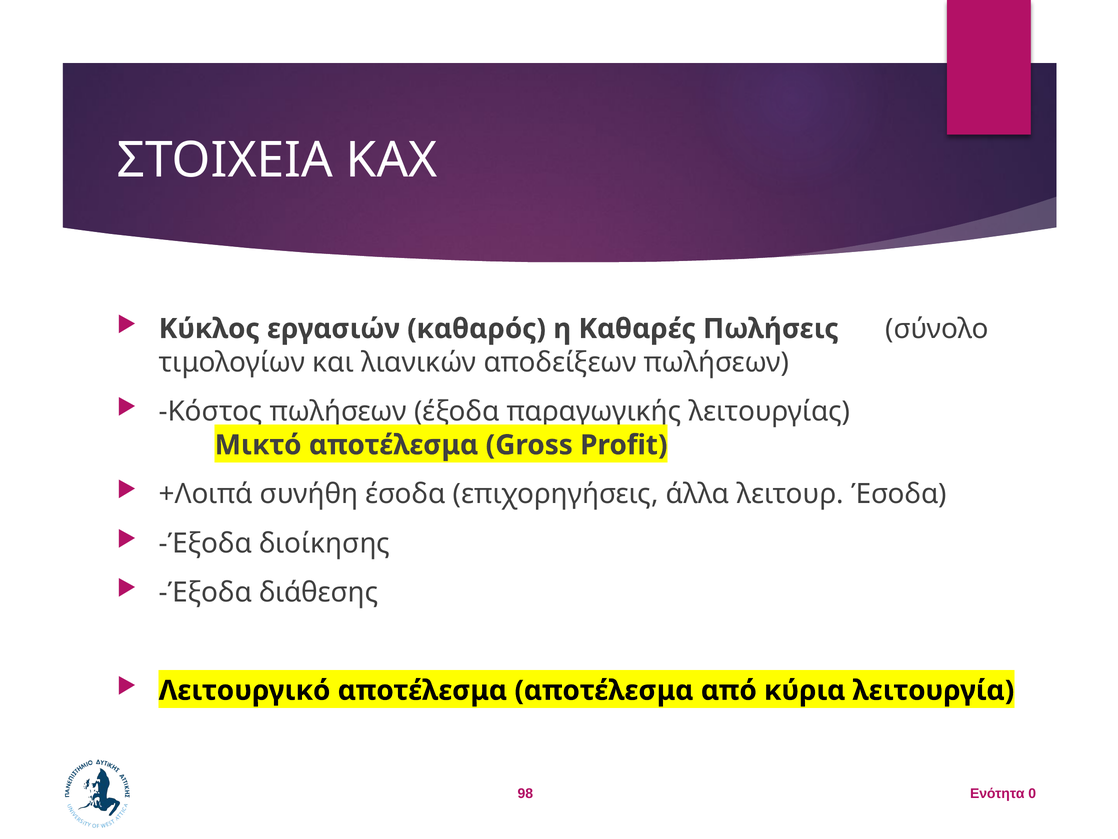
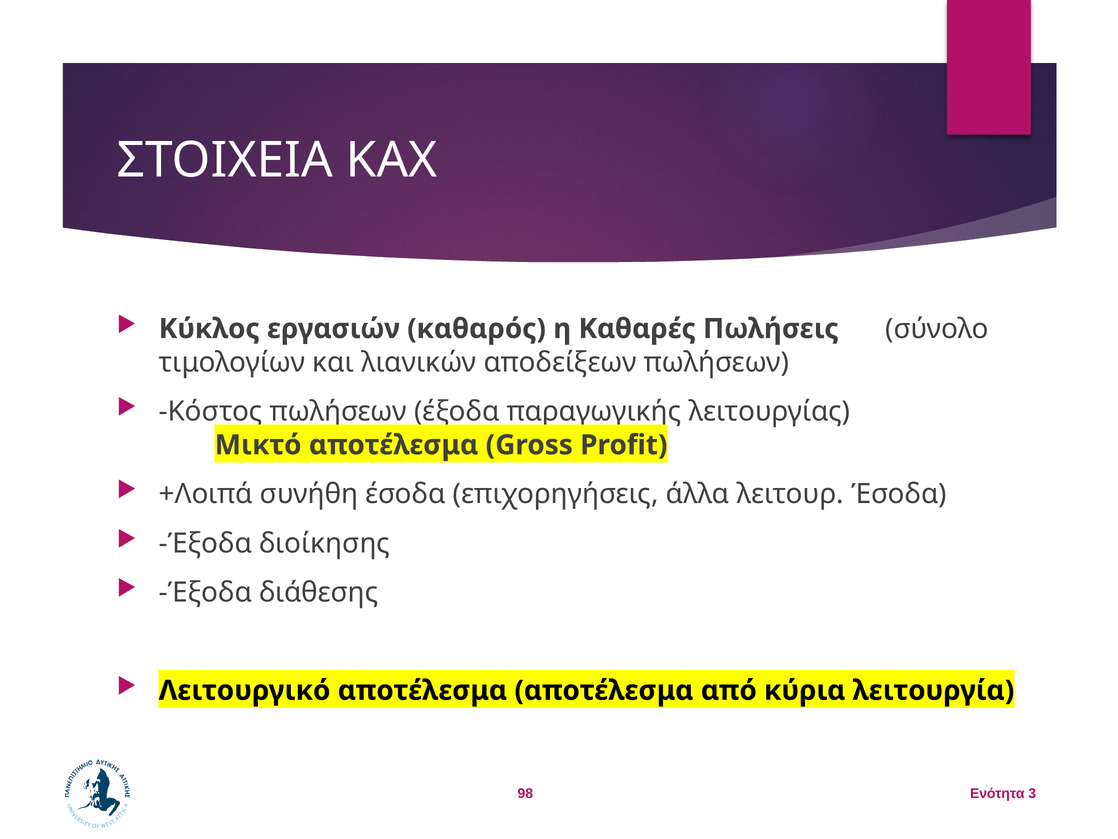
0: 0 -> 3 (1032, 793)
